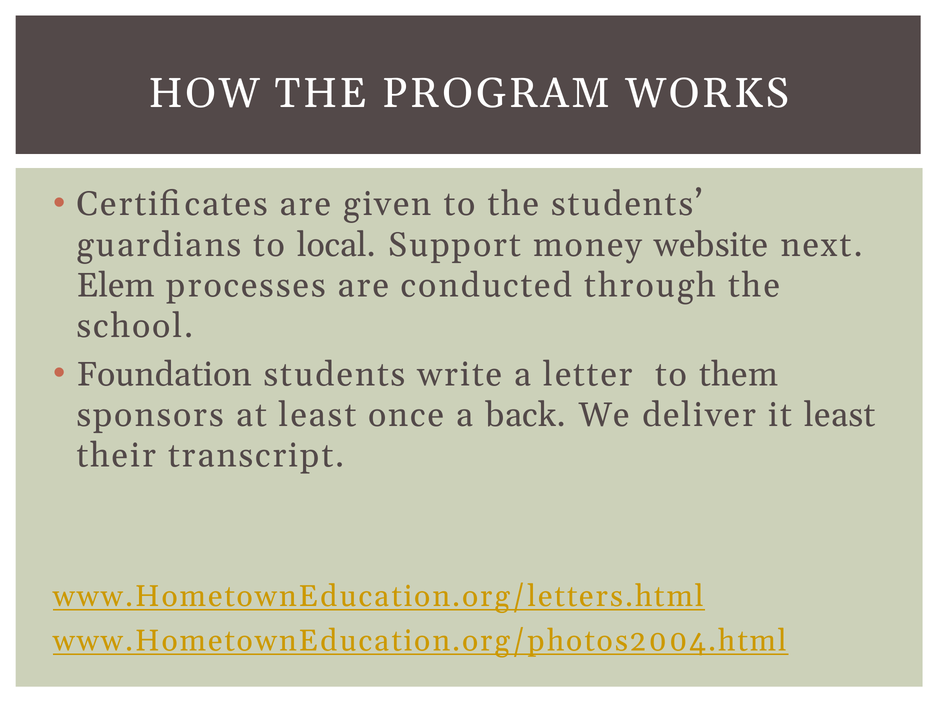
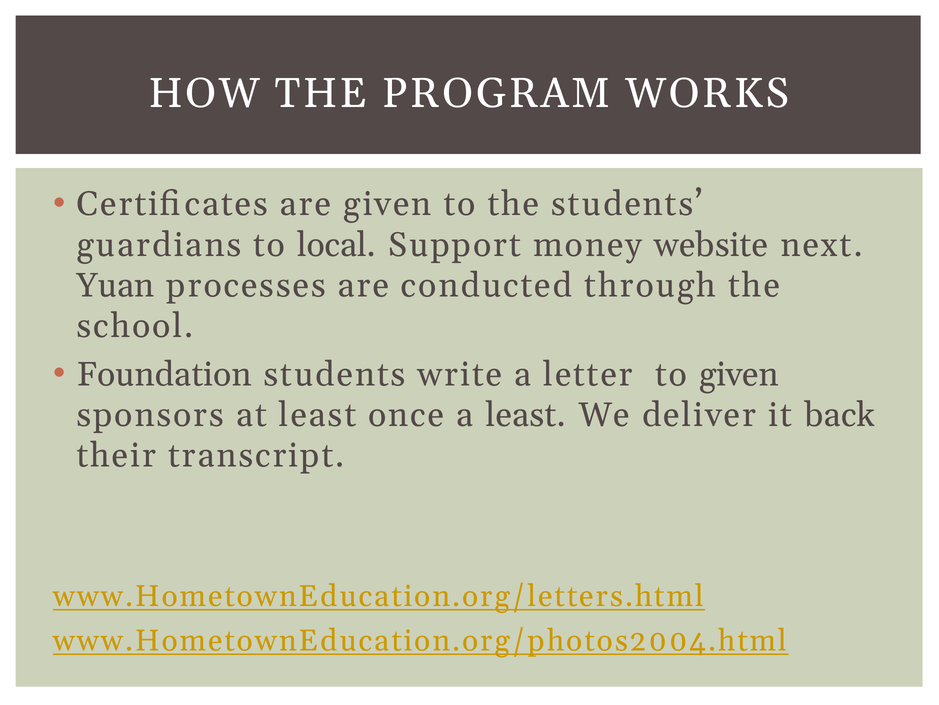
Elem: Elem -> Yuan (115, 285)
to them: them -> given (739, 374)
a back: back -> least (526, 415)
it least: least -> back (840, 415)
